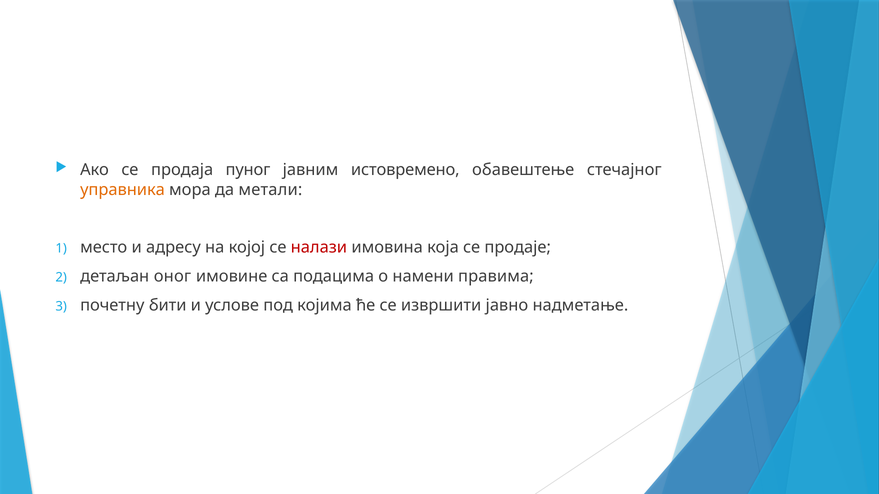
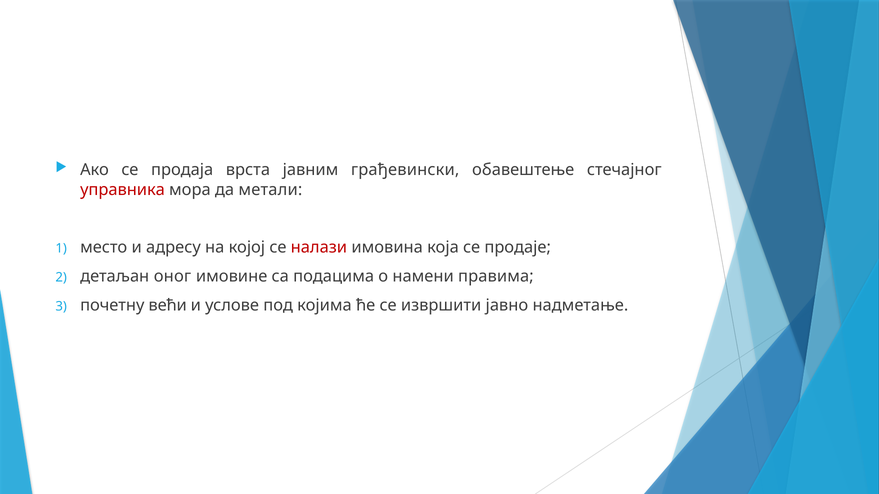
пуног: пуног -> врста (248, 170)
истовремено: истовремено -> грађевински (405, 170)
управника colour: orange -> red (123, 190)
бити: бити -> већи (168, 306)
